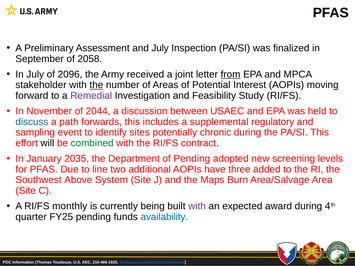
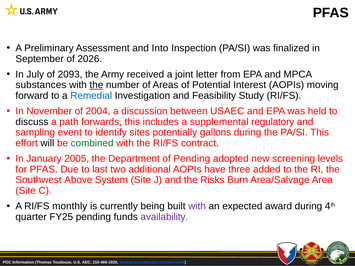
and July: July -> Into (160, 48)
2058: 2058 -> 2026 (90, 59)
2096: 2096 -> 2093 (70, 74)
from underline: present -> none (231, 74)
stakeholder: stakeholder -> substances (41, 85)
Remedial colour: purple -> blue (91, 96)
2044: 2044 -> 2004 (98, 111)
discuss colour: blue -> black (32, 122)
chronic: chronic -> gallons (215, 133)
2035: 2035 -> 2005 (77, 159)
line: line -> last (100, 169)
Maps: Maps -> Risks (212, 180)
availability colour: blue -> purple (164, 217)
